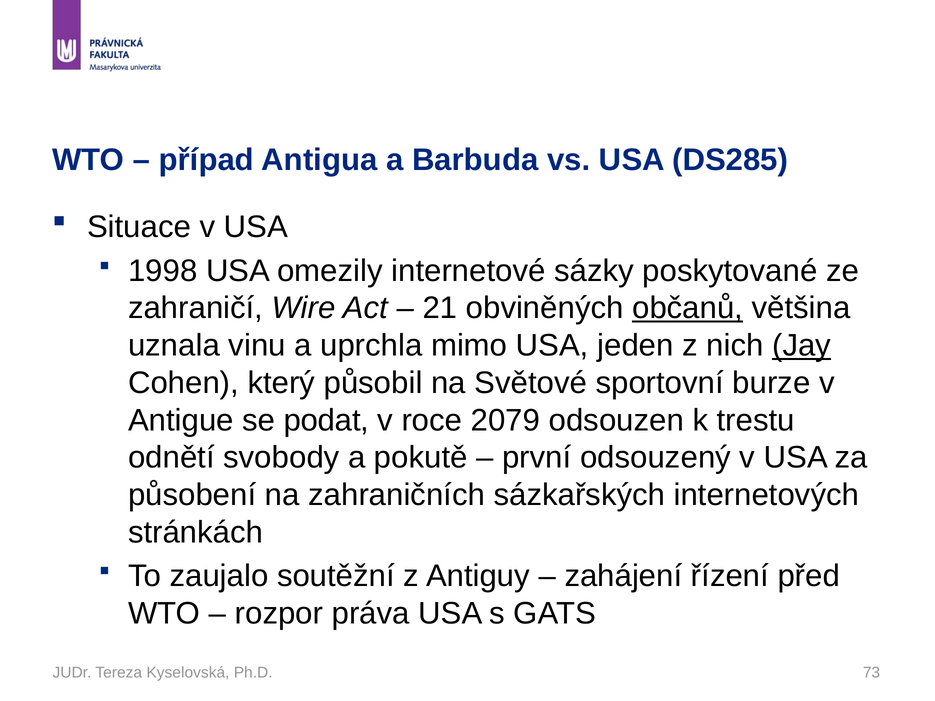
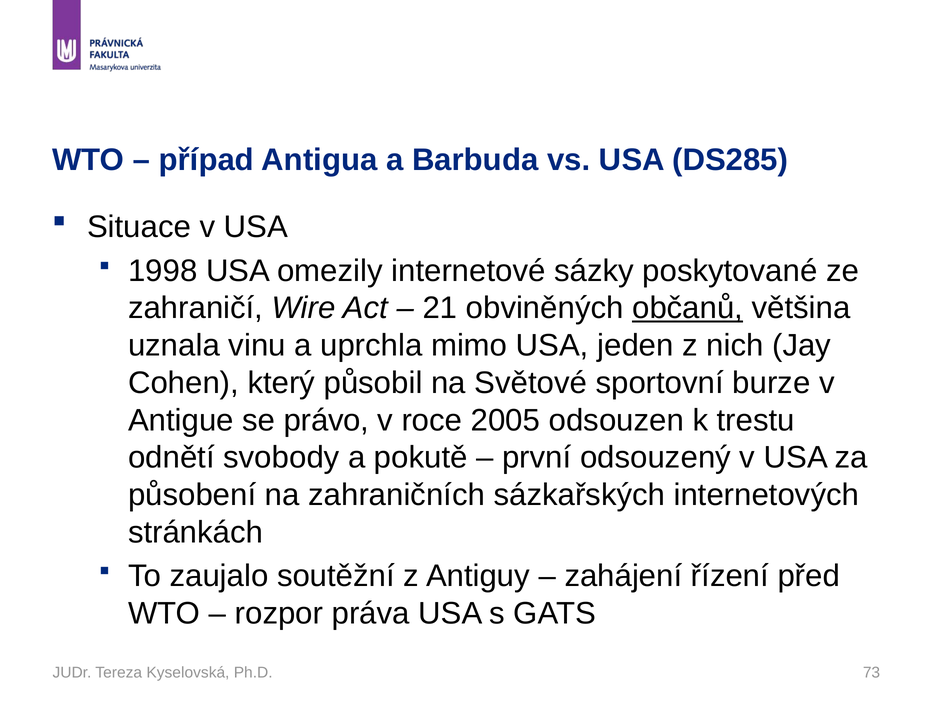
Jay underline: present -> none (802, 346)
podat: podat -> právo (326, 420)
2079: 2079 -> 2005 (506, 420)
